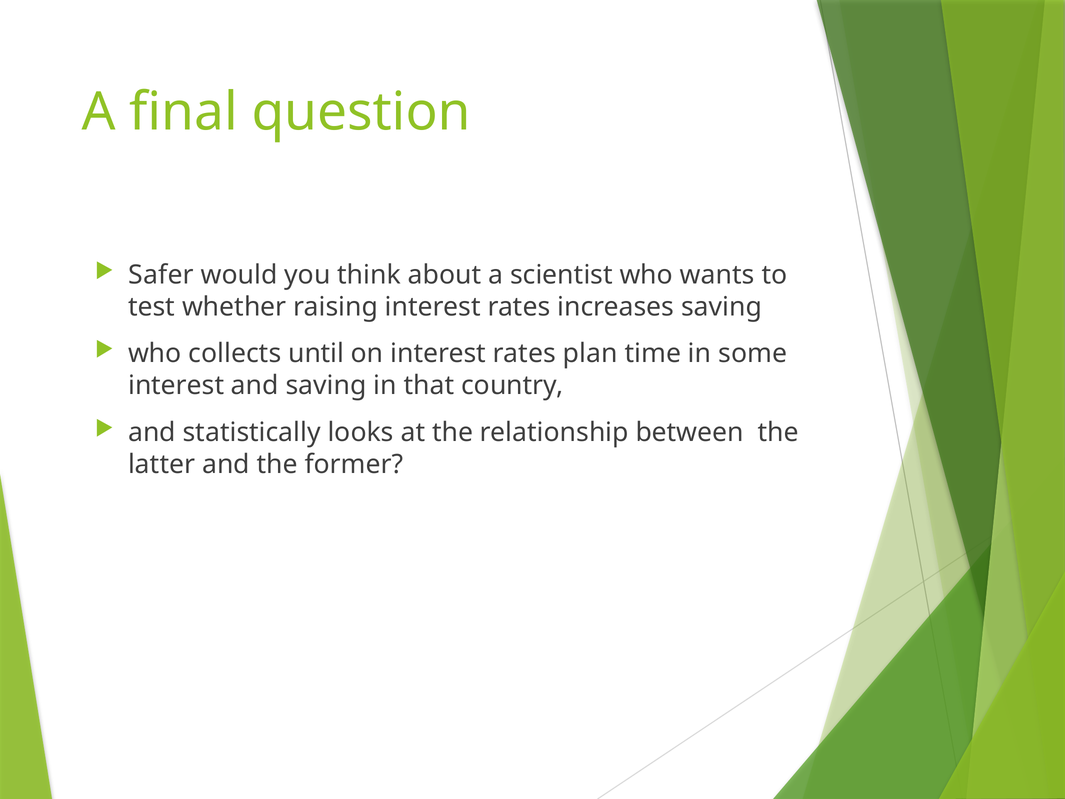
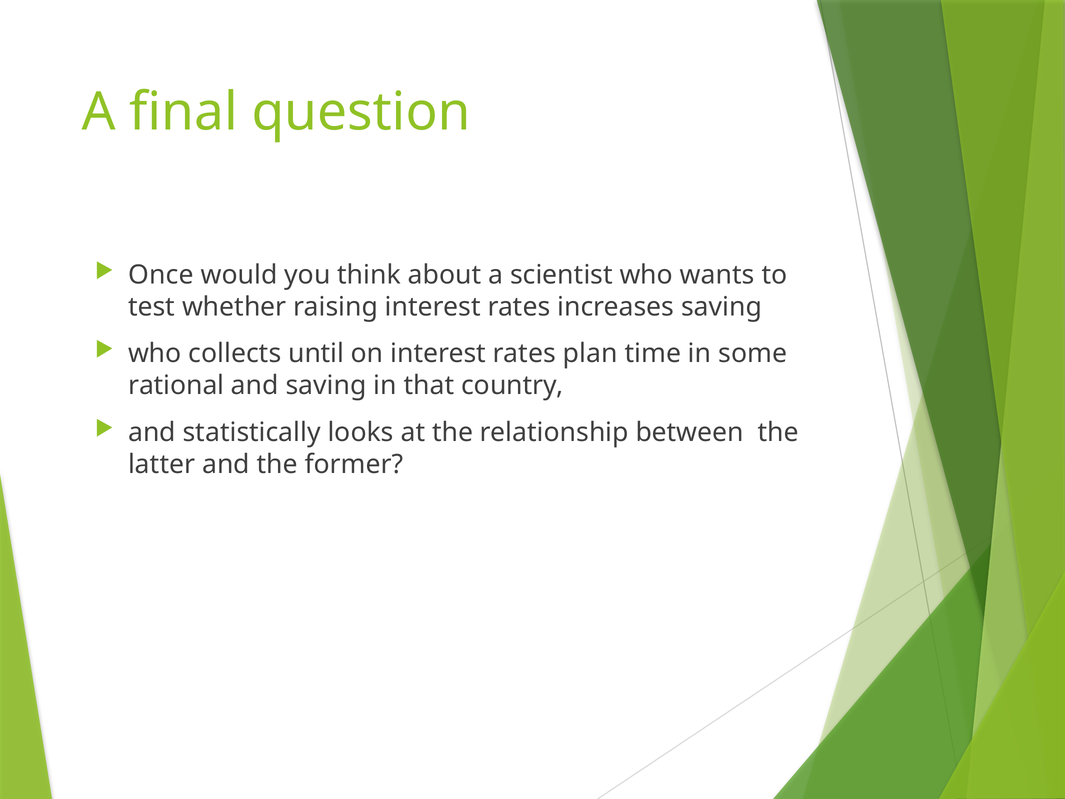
Safer: Safer -> Once (161, 275)
interest: interest -> rational (176, 385)
